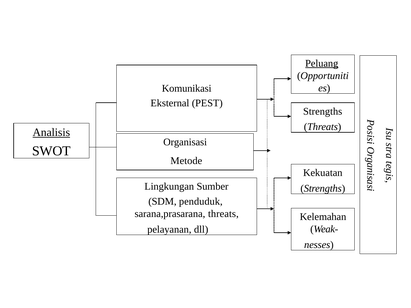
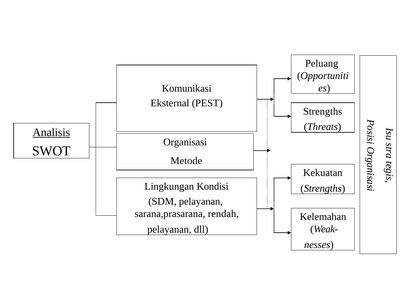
Peluang underline: present -> none (322, 63)
Sumber: Sumber -> Kondisi (213, 187)
SDM penduduk: penduduk -> pelayanan (201, 202)
sarana,prasarana threats: threats -> rendah (223, 214)
